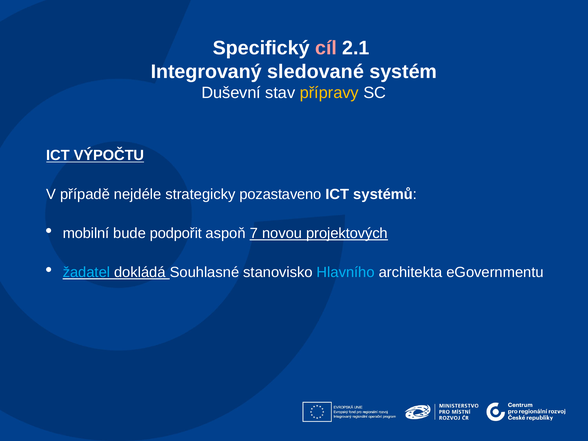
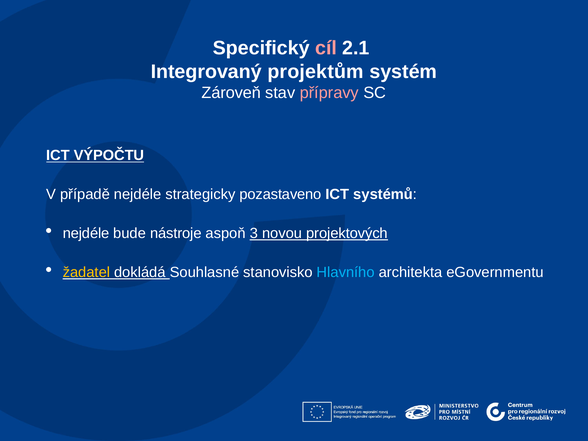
sledované: sledované -> projektům (316, 72)
Duševní: Duševní -> Zároveň (231, 93)
přípravy colour: yellow -> pink (329, 93)
mobilní: mobilní -> nejdéle (86, 233)
podpořit: podpořit -> nástroje (176, 233)
7: 7 -> 3 (254, 233)
žadatel colour: light blue -> yellow (86, 272)
